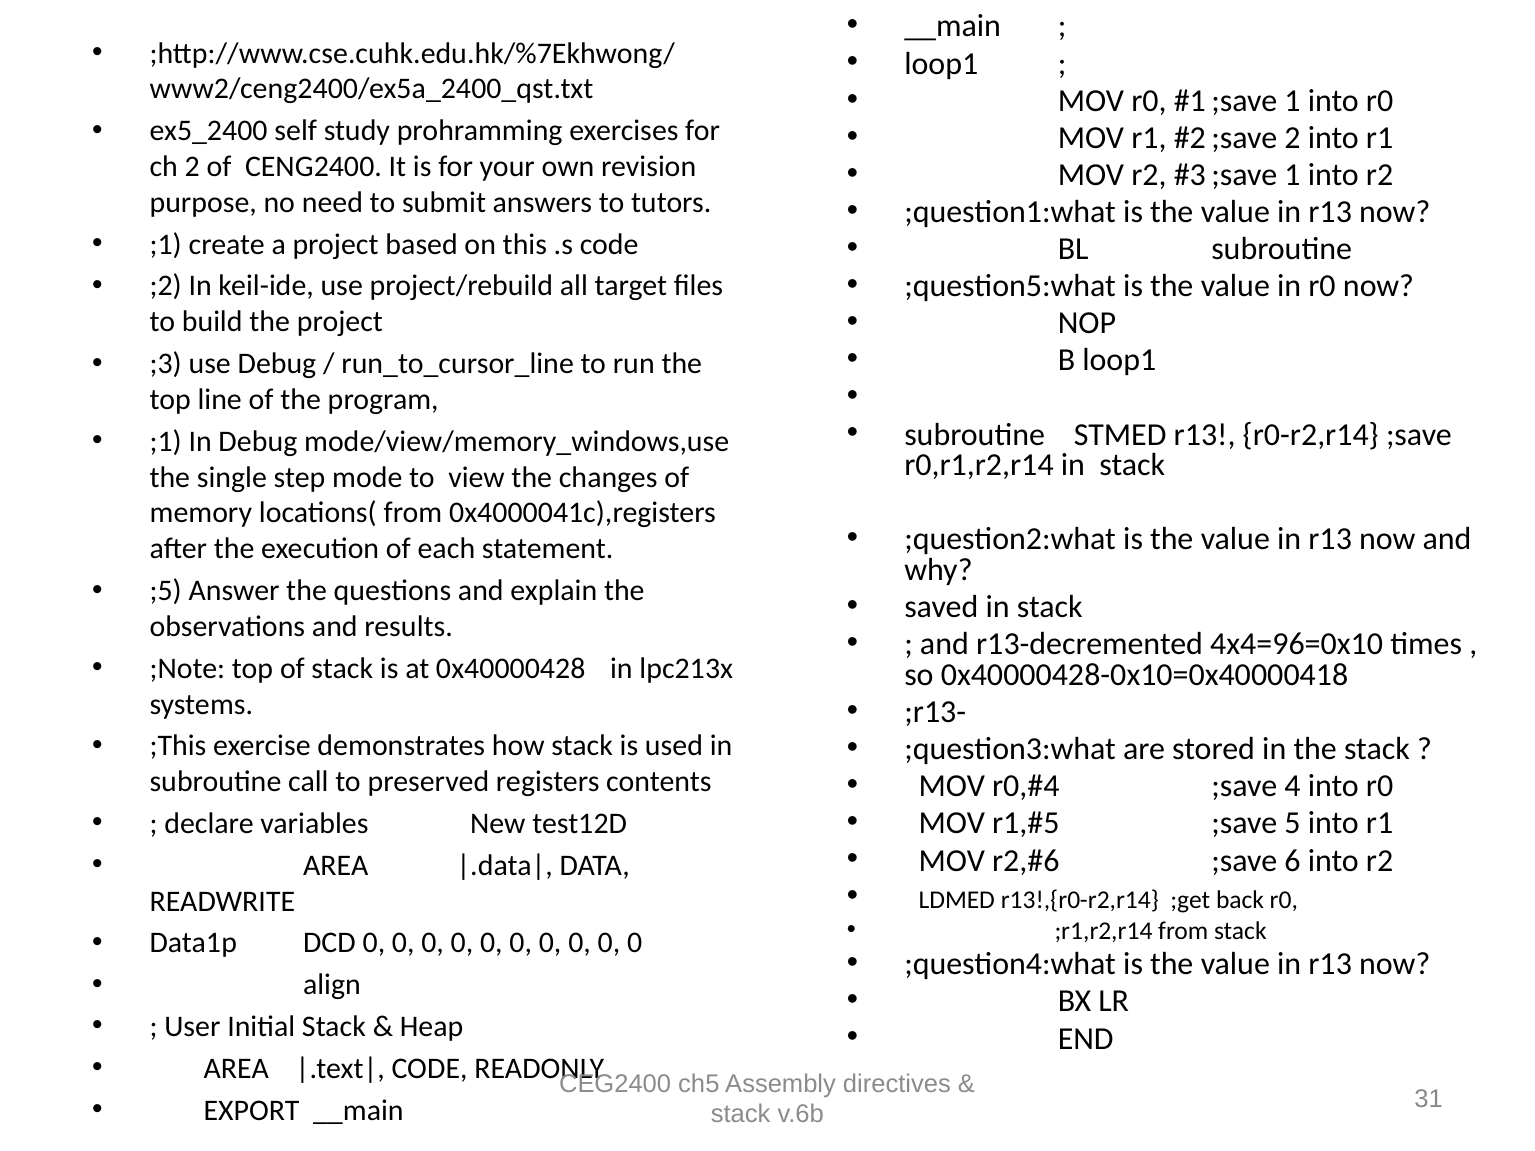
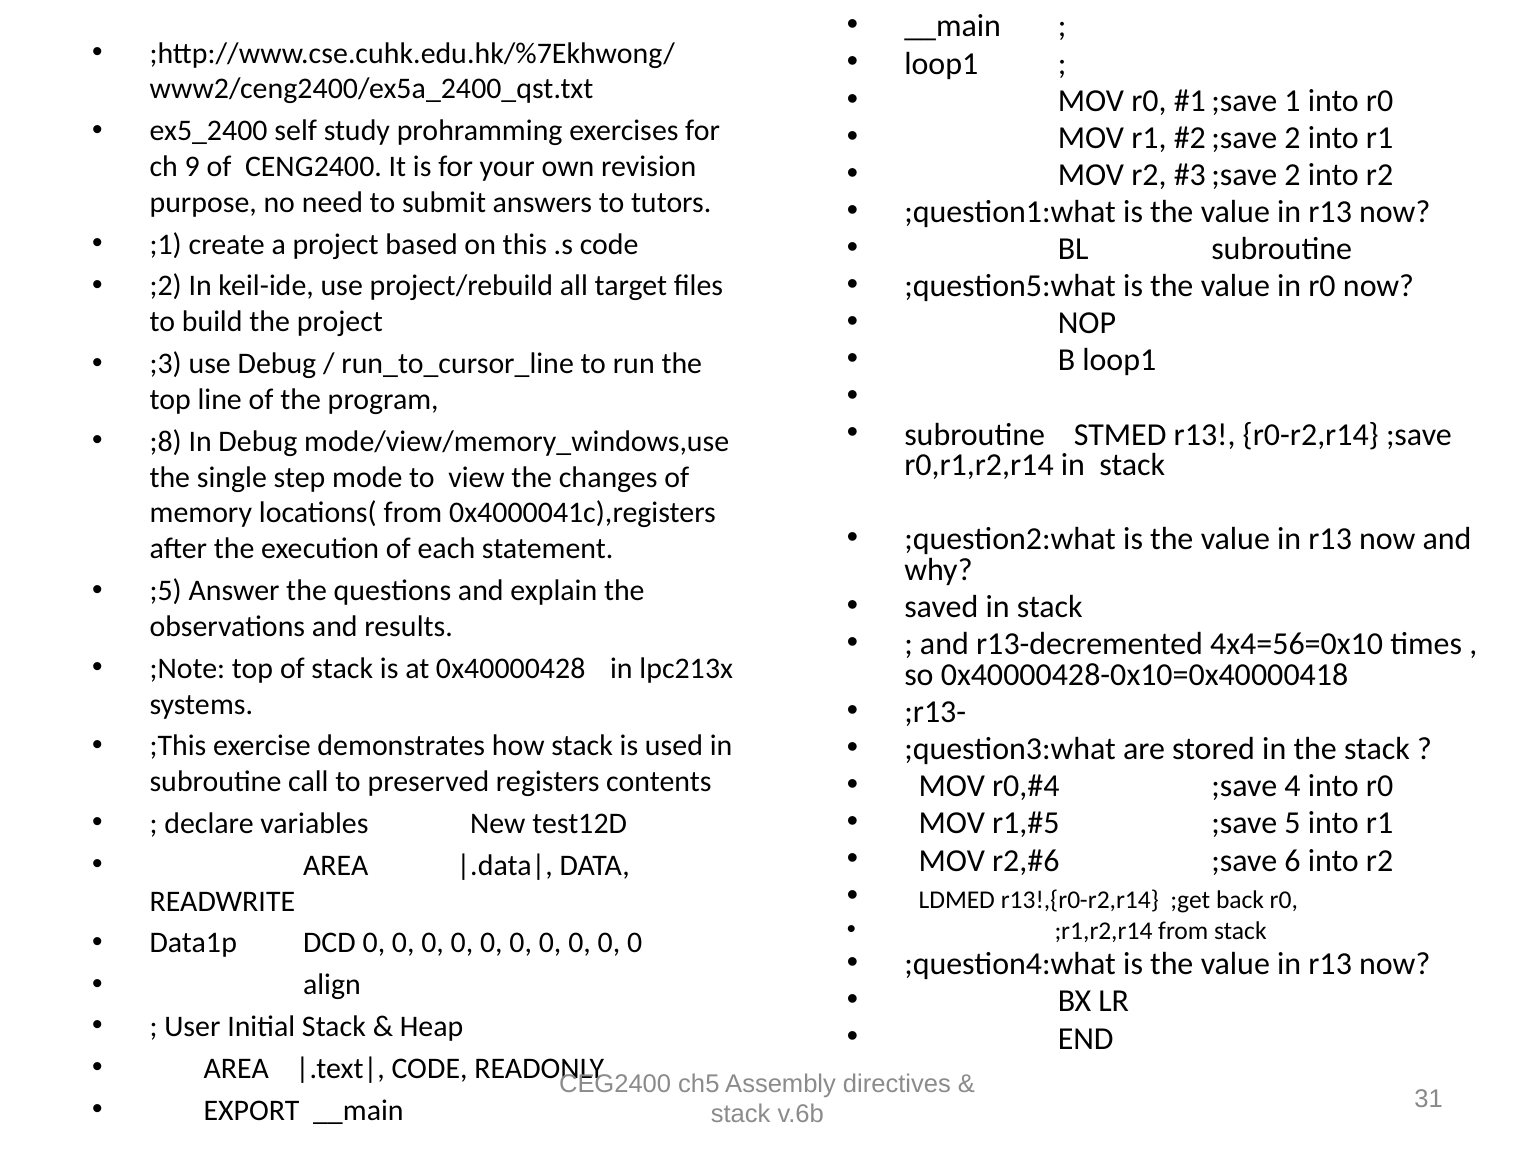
ch 2: 2 -> 9 (192, 167)
1: 1 -> 2 (1292, 175)
;1: ;1 -> ;8 (166, 442)
4x4=96=0x10: 4x4=96=0x10 -> 4x4=56=0x10 (1297, 644)
